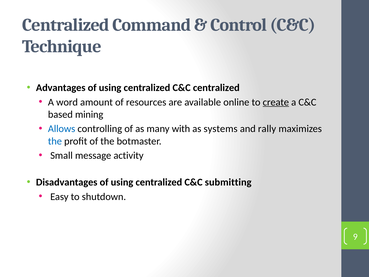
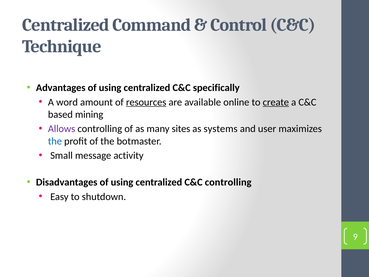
C&C centralized: centralized -> specifically (216, 88)
resources underline: none -> present (146, 102)
Allows colour: blue -> purple (62, 129)
with: with -> sites (181, 129)
rally: rally -> user (267, 129)
C&C submitting: submitting -> controlling (228, 182)
